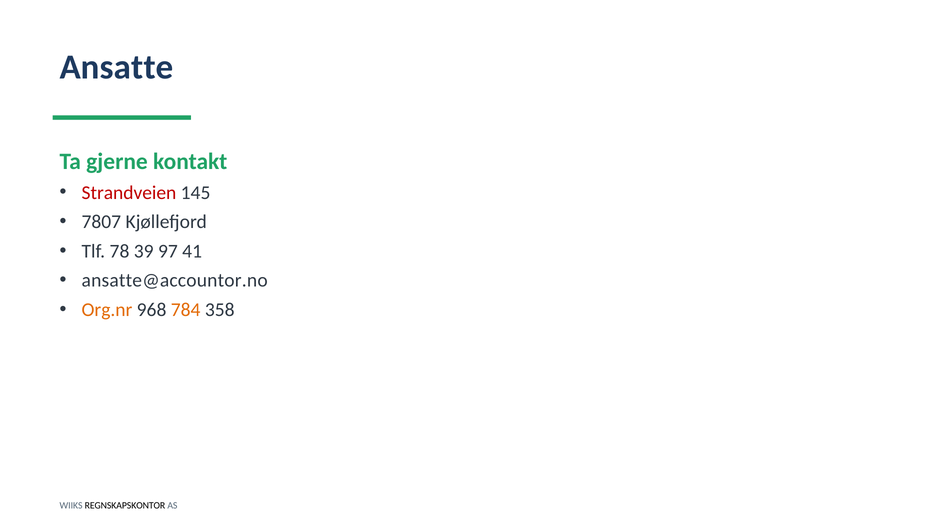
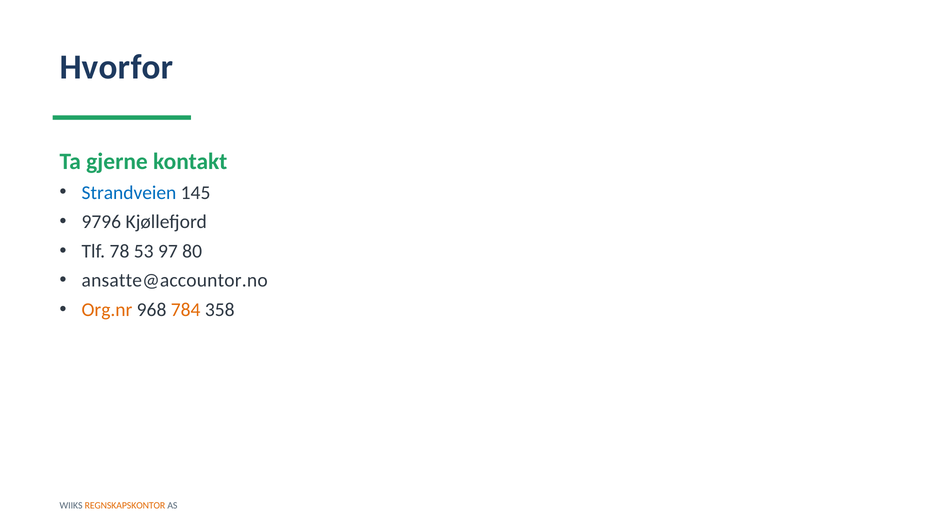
Ansatte: Ansatte -> Hvorfor (117, 67)
Strandveien colour: red -> blue (129, 193)
7807: 7807 -> 9796 (101, 222)
39: 39 -> 53 (144, 251)
41: 41 -> 80 (192, 251)
REGNSKAPSKONTOR colour: black -> orange (125, 506)
